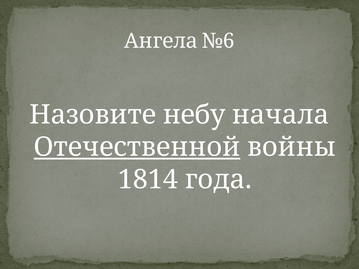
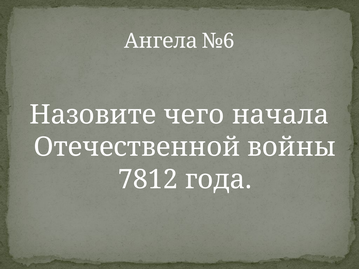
небу: небу -> чего (194, 115)
Отечественной underline: present -> none (137, 147)
1814: 1814 -> 7812 (148, 180)
